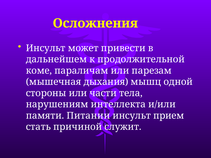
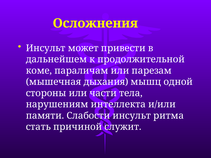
Питании: Питании -> Слабости (88, 116)
прием: прием -> ритма (169, 116)
